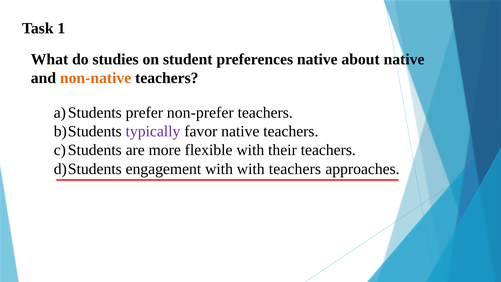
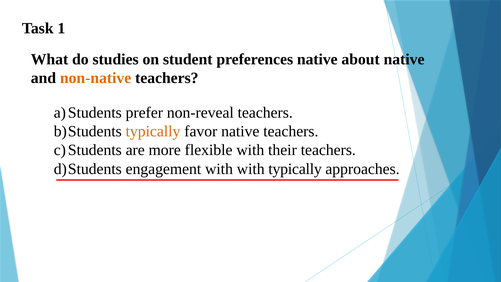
non-prefer: non-prefer -> non-reveal (200, 112)
typically colour: purple -> orange (153, 131)
with teachers: teachers -> typically (295, 169)
